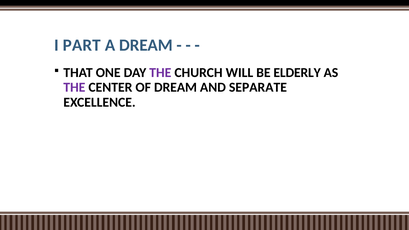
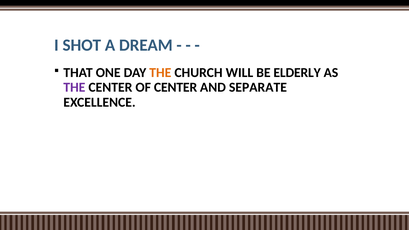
PART: PART -> SHOT (82, 45)
THE colour: purple -> orange (160, 73)
OF DREAM: DREAM -> CENTER (176, 87)
